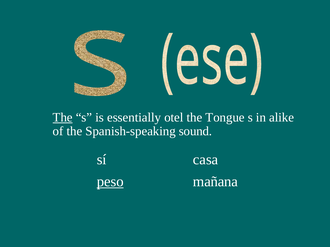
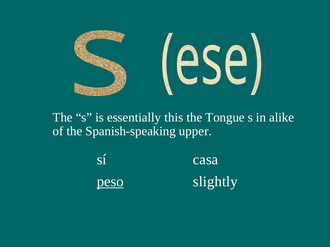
The underline: present -> none (63, 118)
otel: otel -> this (174, 118)
sound: sound -> upper (195, 131)
mañana: mañana -> slightly (215, 182)
